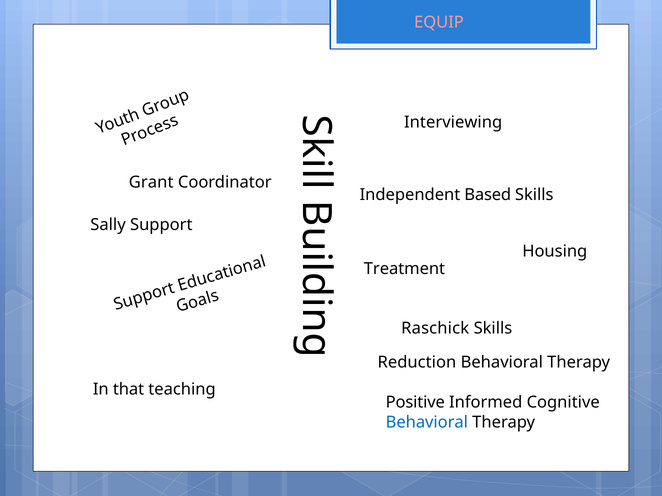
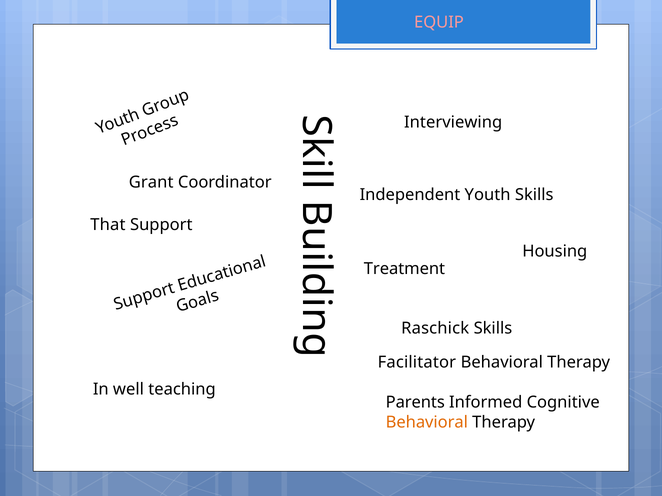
Based: Based -> Youth (488, 195)
Sally: Sally -> That (108, 225)
Reduction: Reduction -> Facilitator (417, 363)
that: that -> well (128, 389)
Positive: Positive -> Parents (415, 403)
Behavioral colour: blue -> orange (427, 423)
